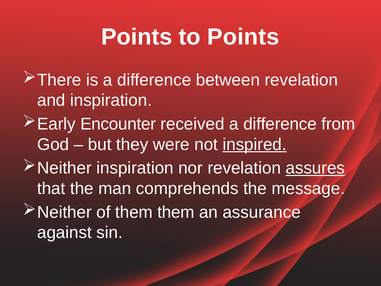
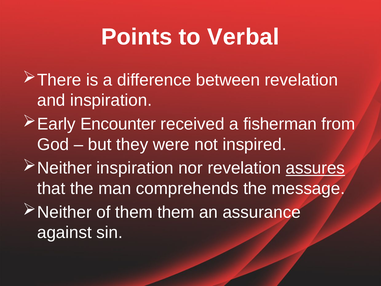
to Points: Points -> Verbal (243, 37)
received a difference: difference -> fisherman (280, 124)
inspired underline: present -> none (255, 144)
